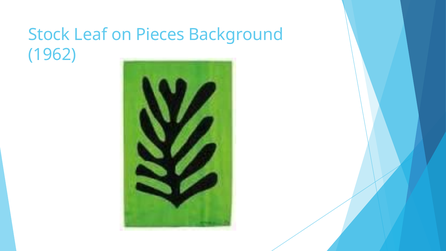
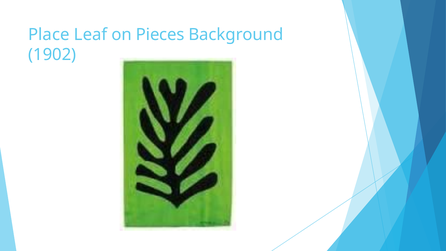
Stock: Stock -> Place (49, 35)
1962: 1962 -> 1902 (52, 55)
